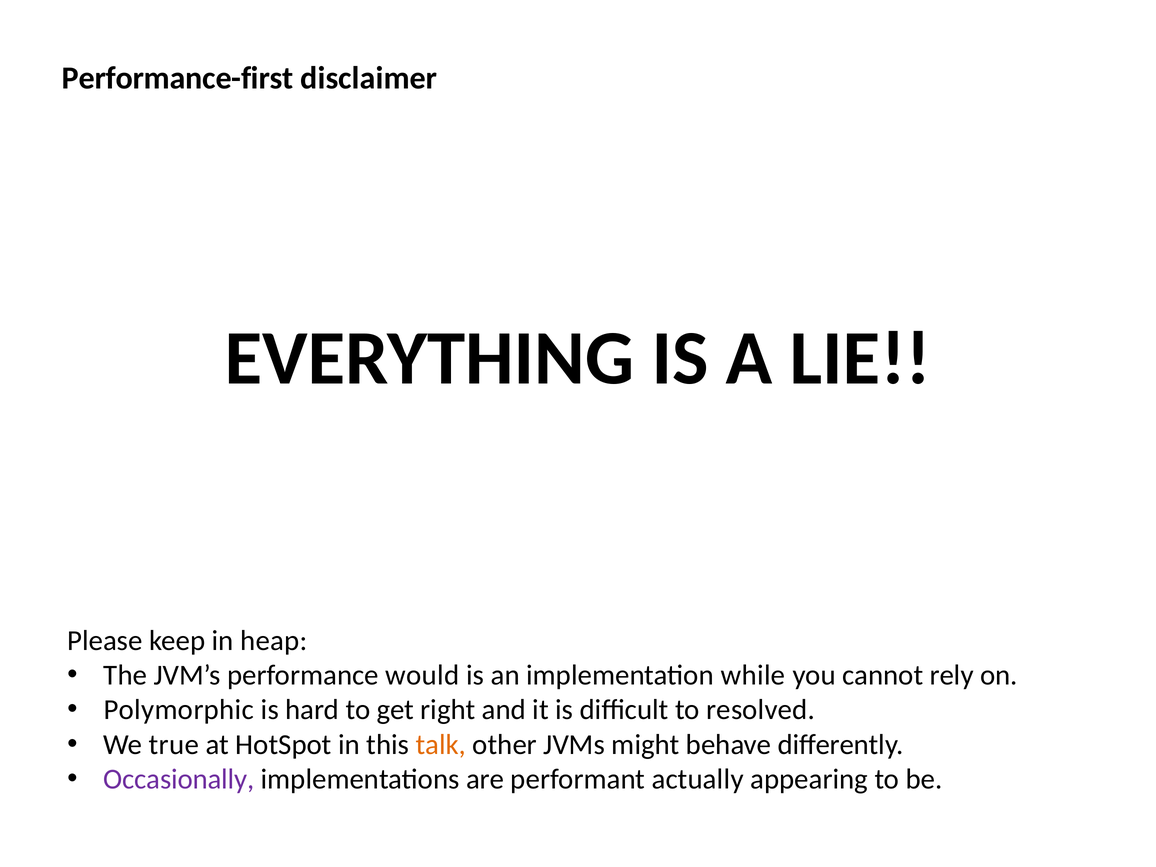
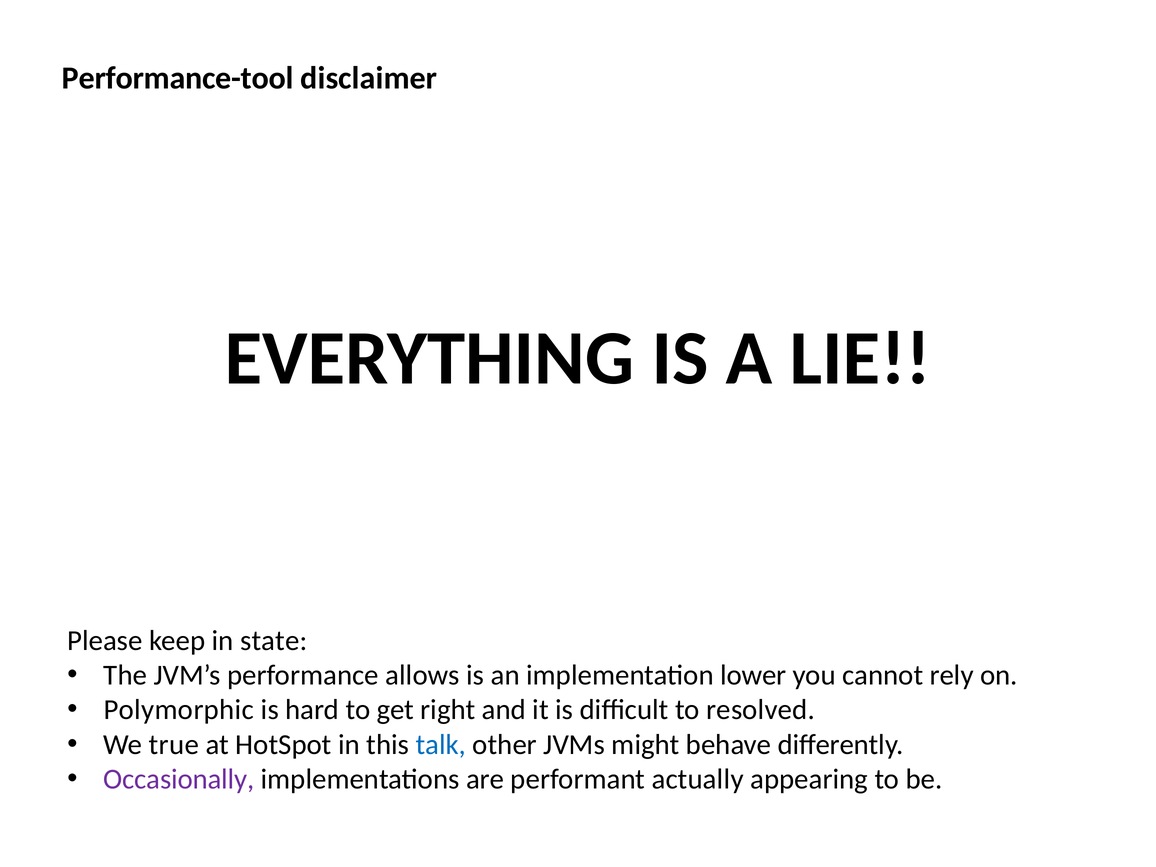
Performance-first: Performance-first -> Performance-tool (178, 78)
heap: heap -> state (274, 641)
would: would -> allows (423, 675)
while: while -> lower (753, 675)
talk colour: orange -> blue (441, 745)
